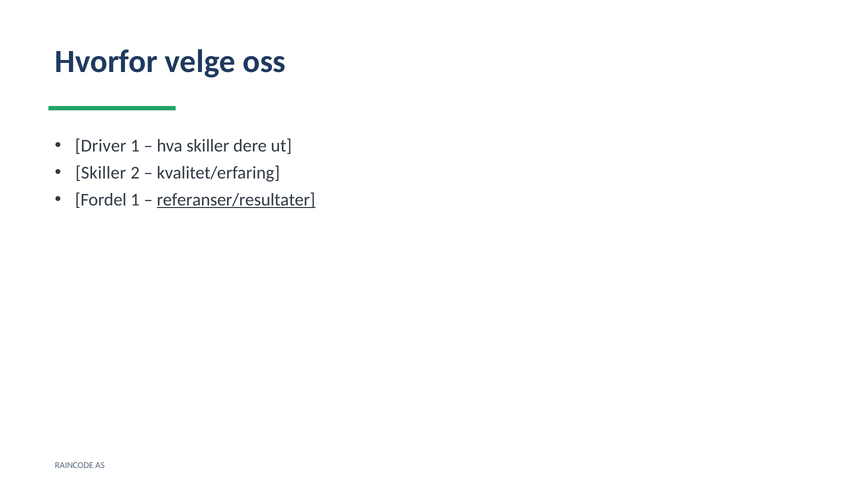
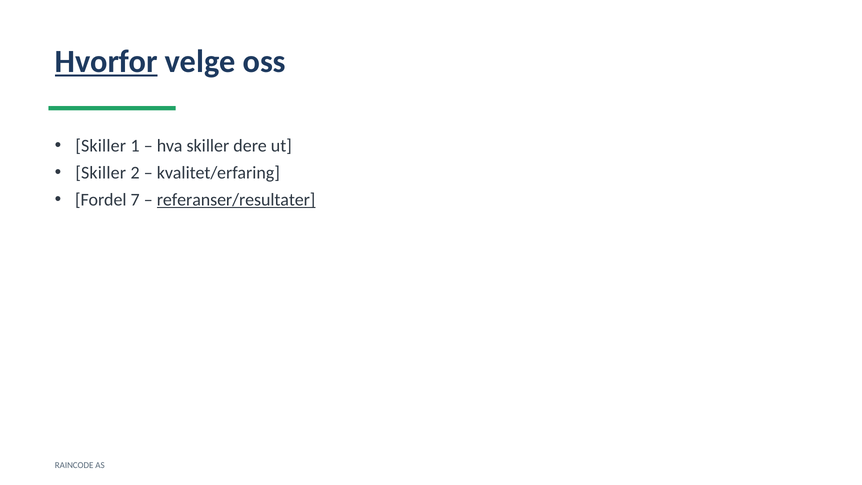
Hvorfor underline: none -> present (106, 62)
Driver: Driver -> Skiller (101, 146)
Fordel 1: 1 -> 7 (135, 200)
